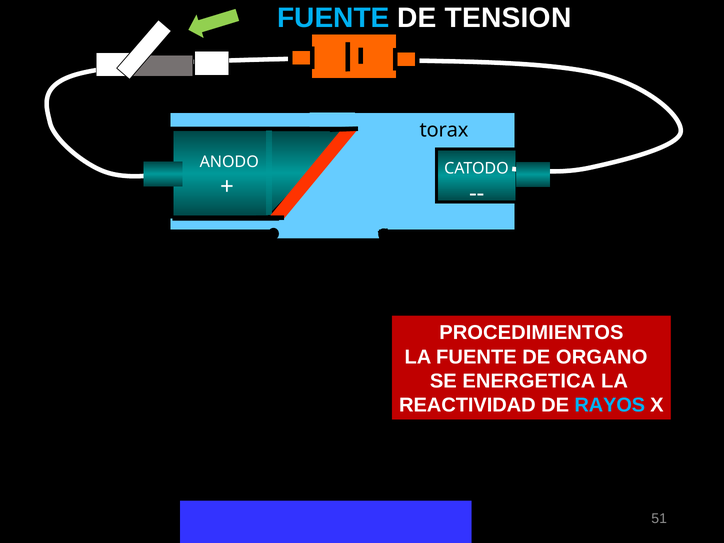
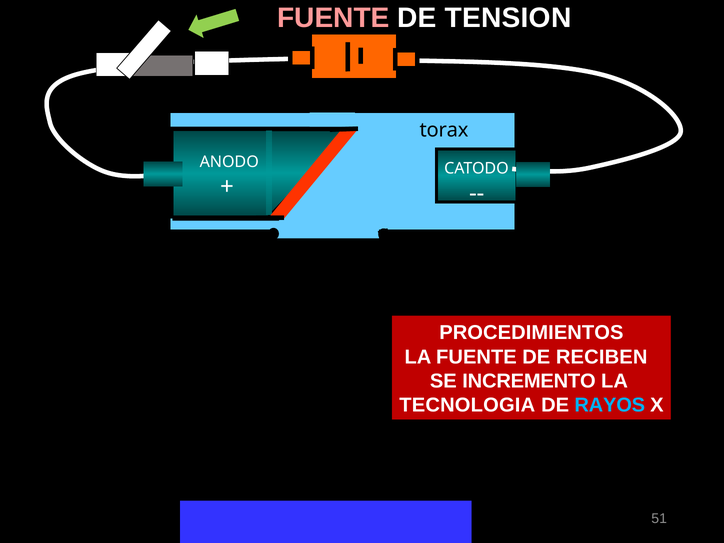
FUENTE colour: light blue -> pink (333, 18)
ORGANO: ORGANO -> RECIBEN (602, 357)
ENERGETICA: ENERGETICA -> INCREMENTO (529, 381)
REACTIVIDAD: REACTIVIDAD -> TECNOLOGIA (467, 405)
